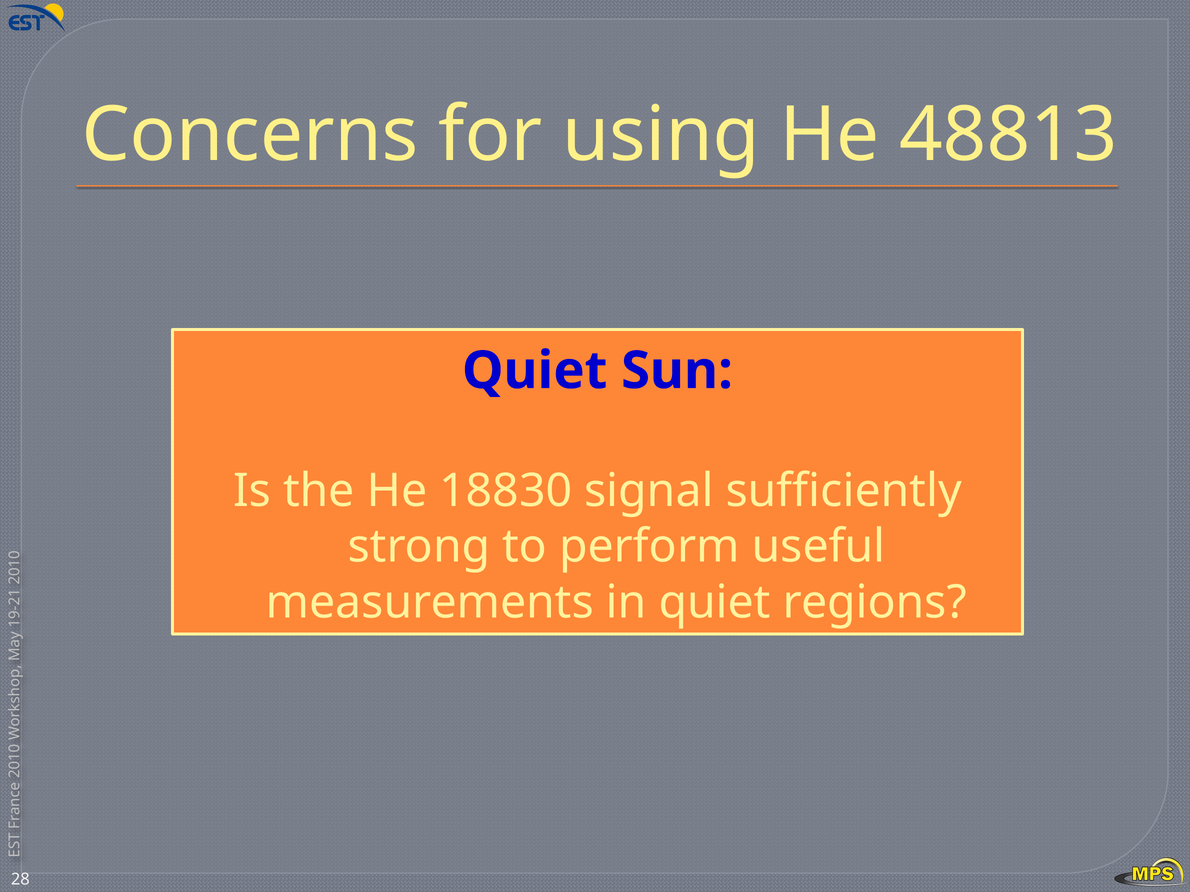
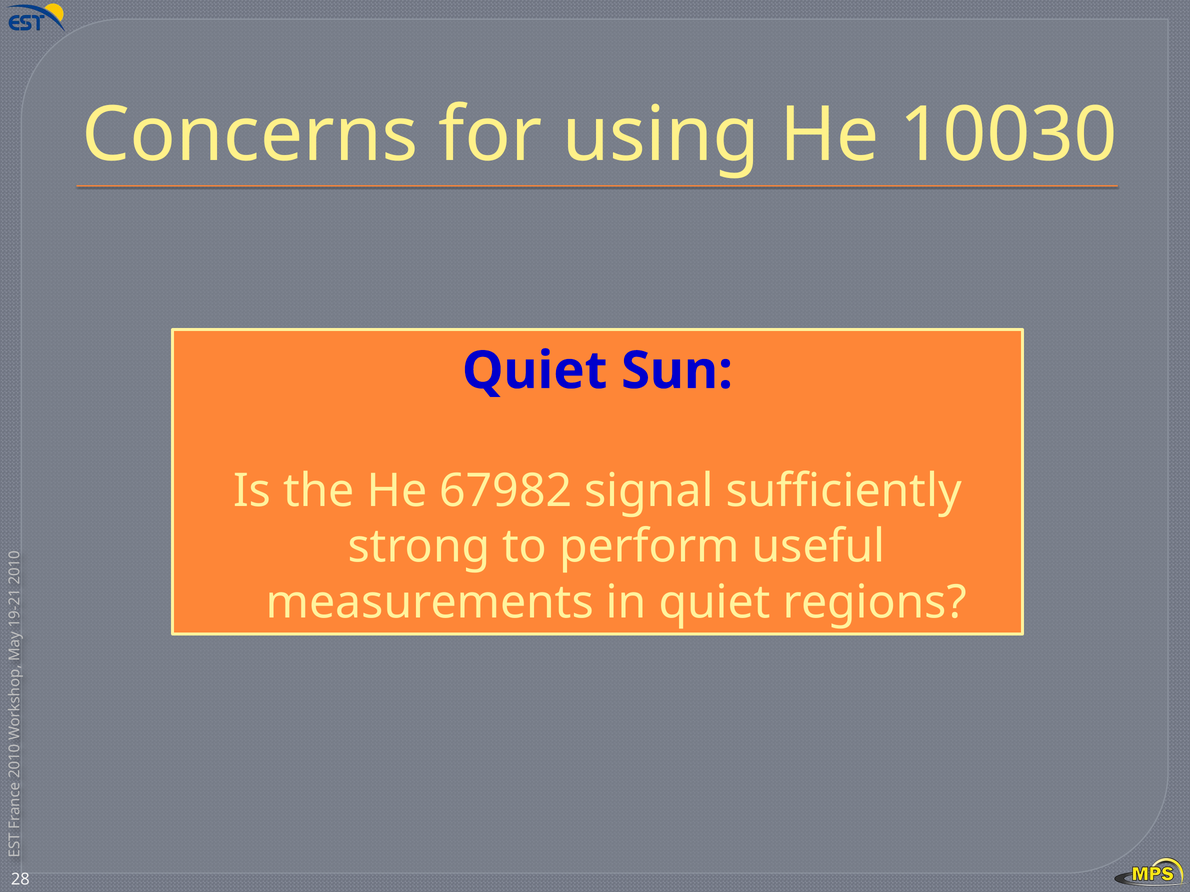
48813: 48813 -> 10030 (1008, 135)
18830: 18830 -> 67982 (506, 491)
